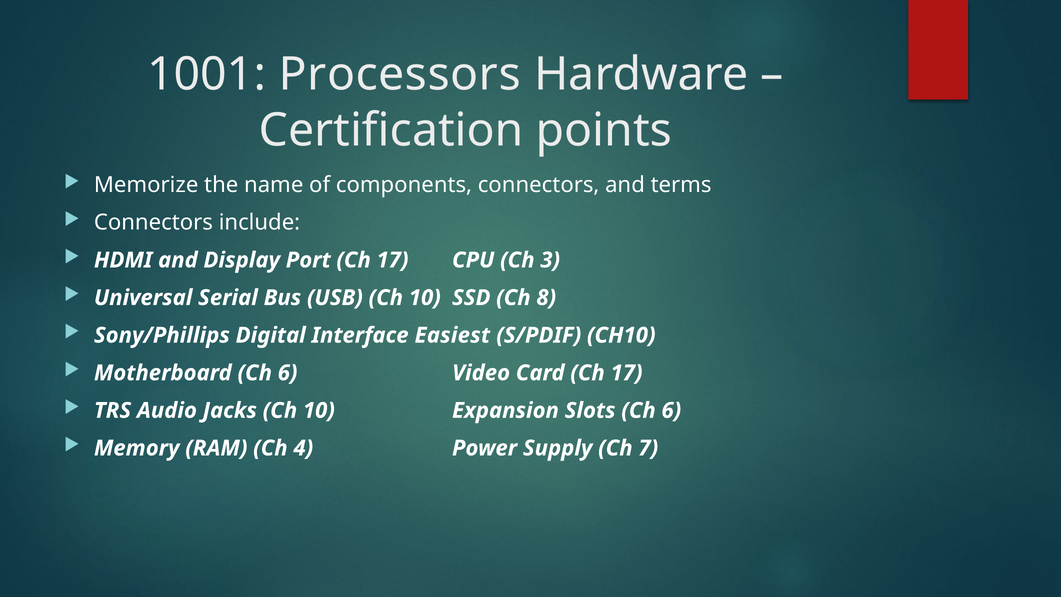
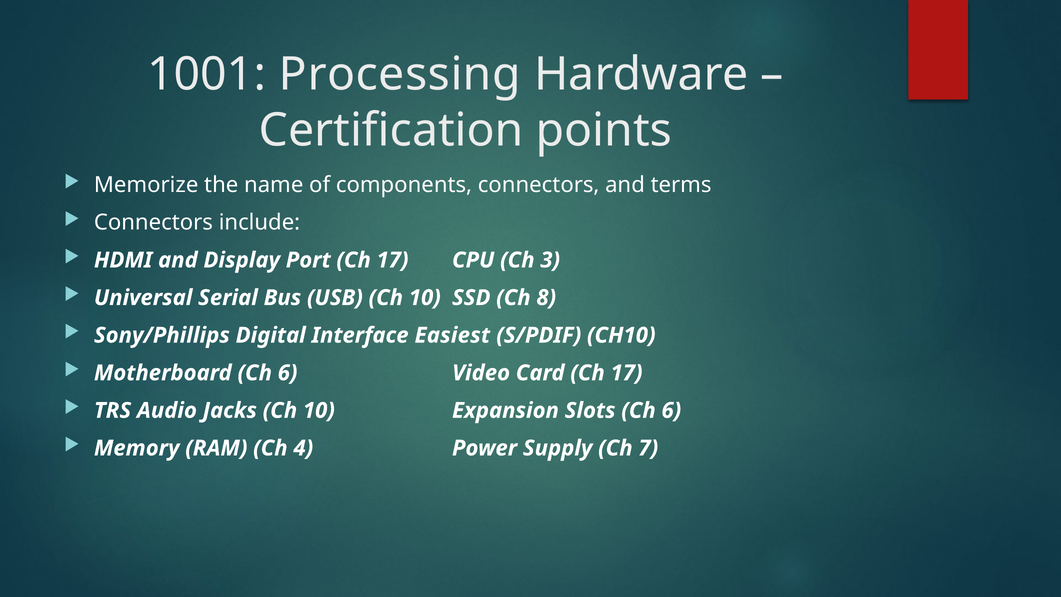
Processors: Processors -> Processing (400, 74)
